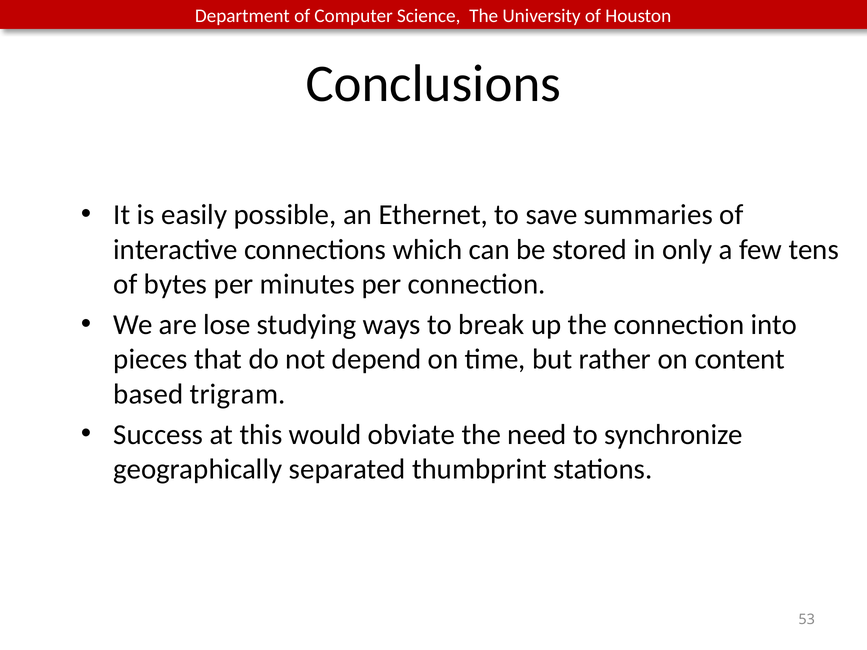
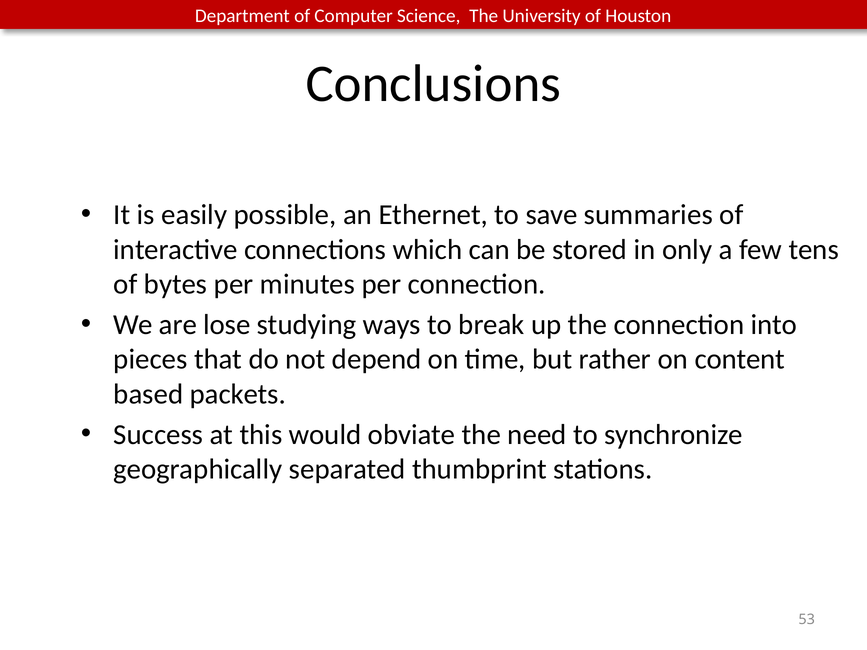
trigram: trigram -> packets (238, 394)
